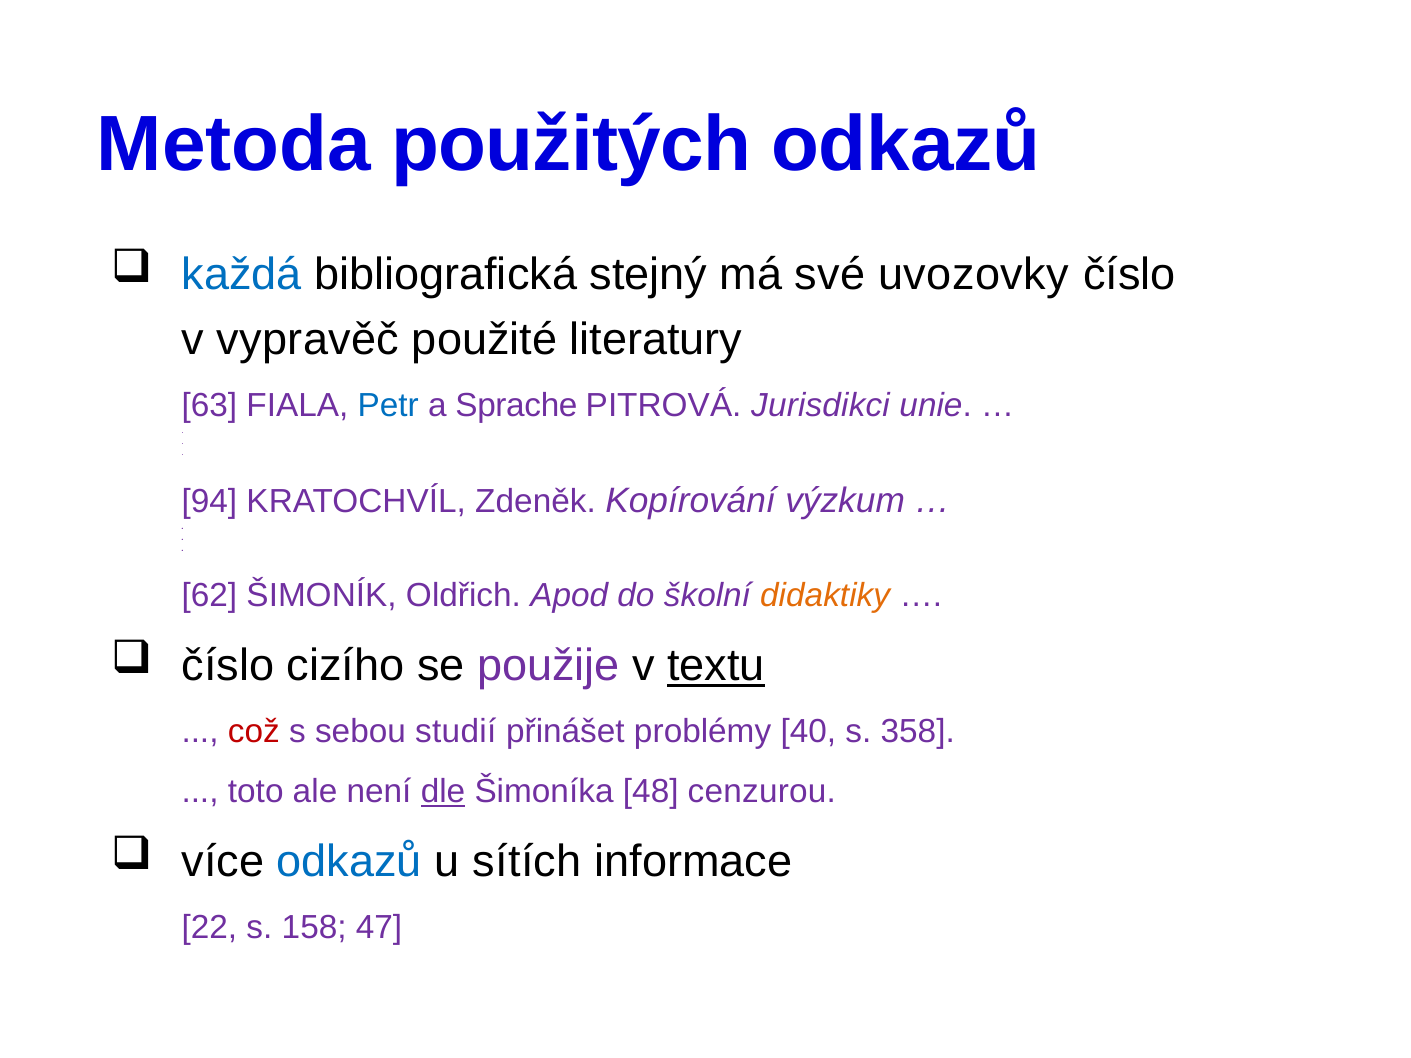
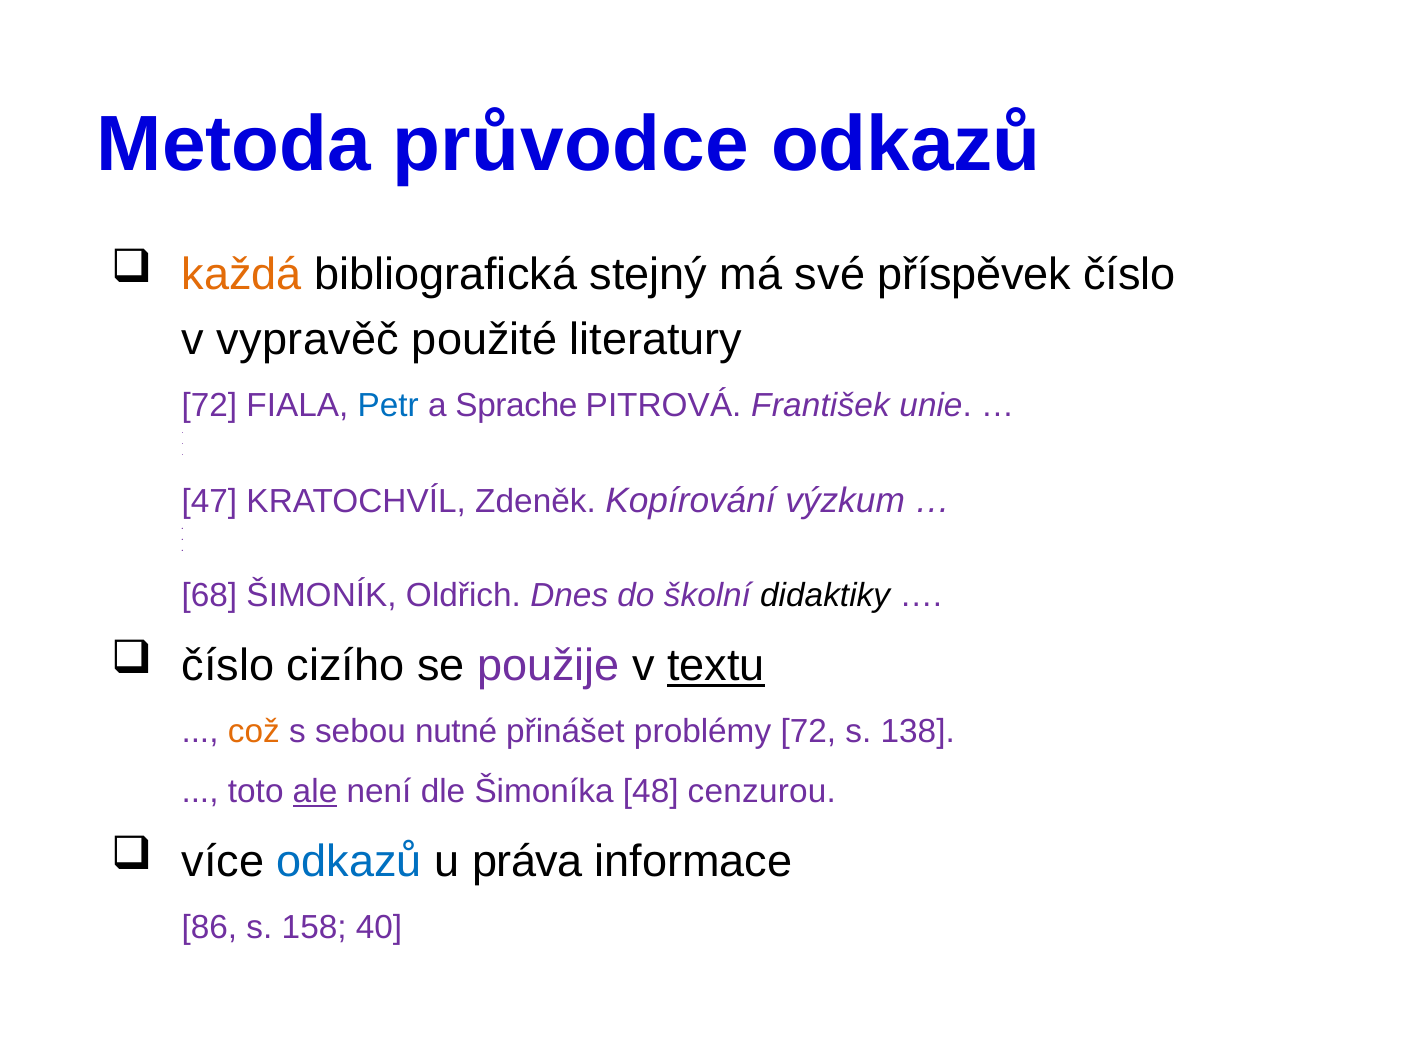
použitých: použitých -> průvodce (571, 145)
každá colour: blue -> orange (242, 275)
uvozovky: uvozovky -> příspěvek (974, 275)
63: 63 -> 72 (209, 406)
Jurisdikci: Jurisdikci -> František (821, 406)
94: 94 -> 47 (209, 502)
62: 62 -> 68 (209, 596)
Apod: Apod -> Dnes (569, 596)
didaktiky colour: orange -> black (825, 596)
což colour: red -> orange (254, 732)
studií: studií -> nutné (456, 732)
problémy 40: 40 -> 72 (808, 732)
358: 358 -> 138 (918, 732)
ale underline: none -> present (315, 792)
dle underline: present -> none (443, 792)
sítích: sítích -> práva (528, 862)
22: 22 -> 86 (209, 928)
47: 47 -> 40 (379, 928)
